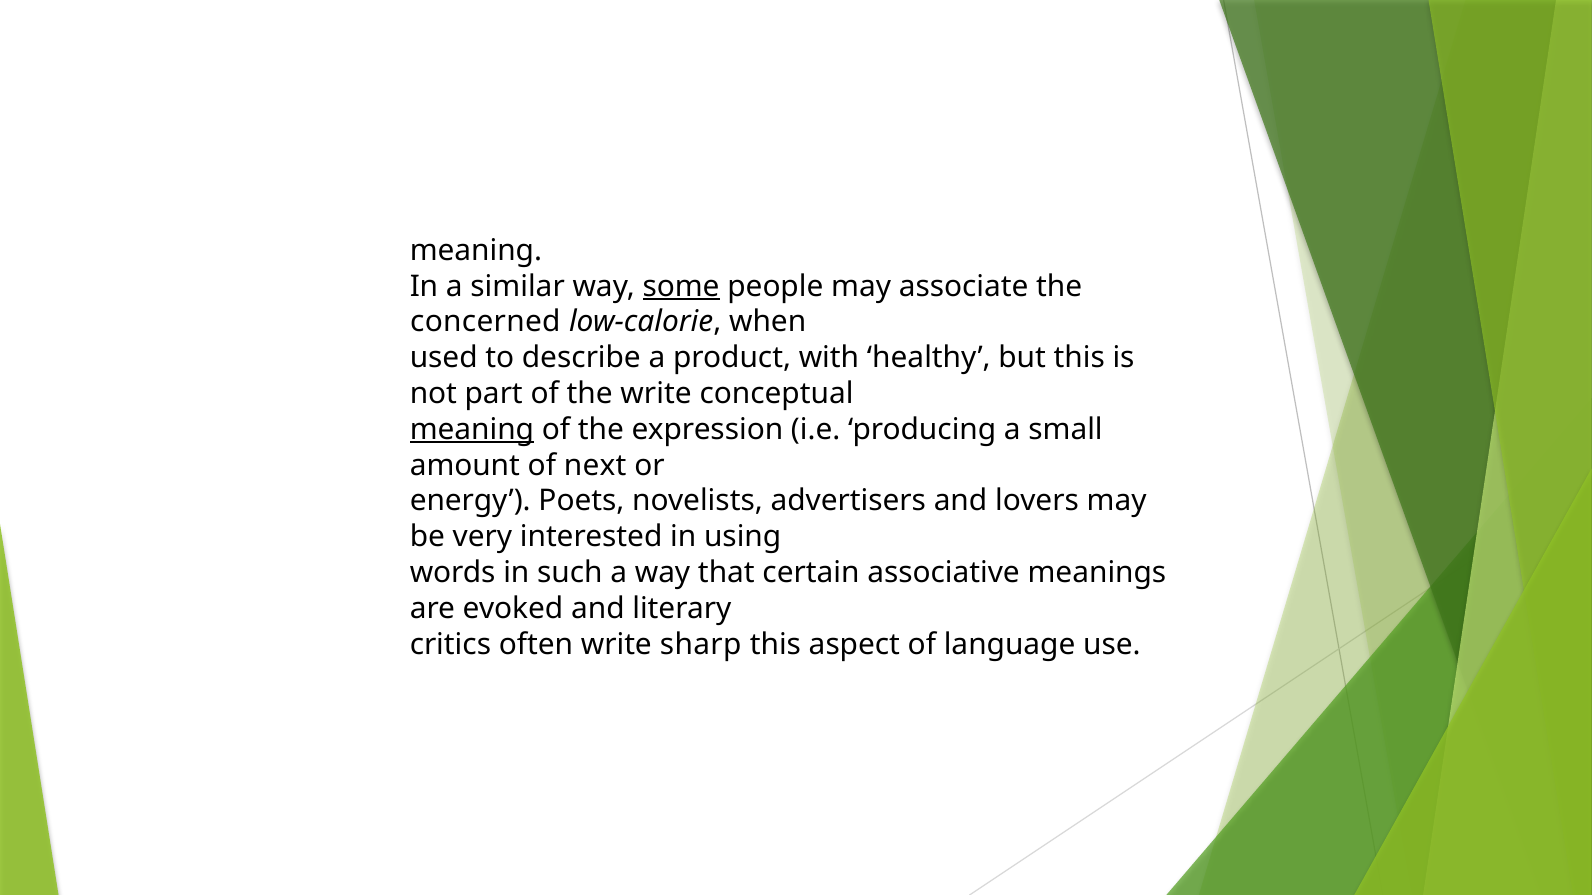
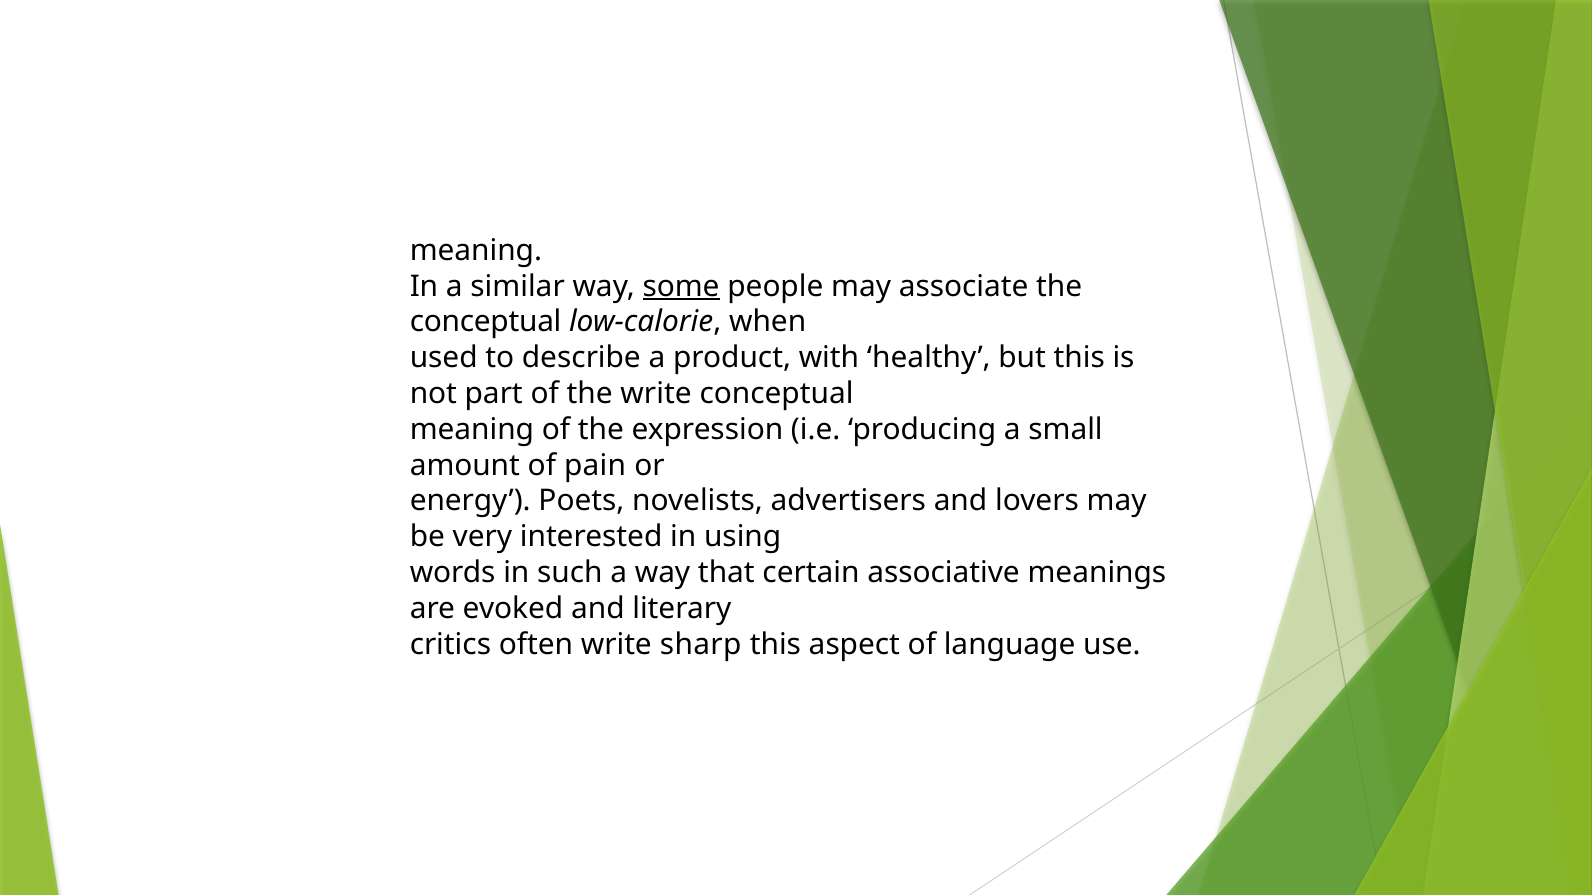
concerned: concerned -> conceptual (486, 322)
meaning underline: present -> none (472, 430)
next: next -> pain (595, 465)
